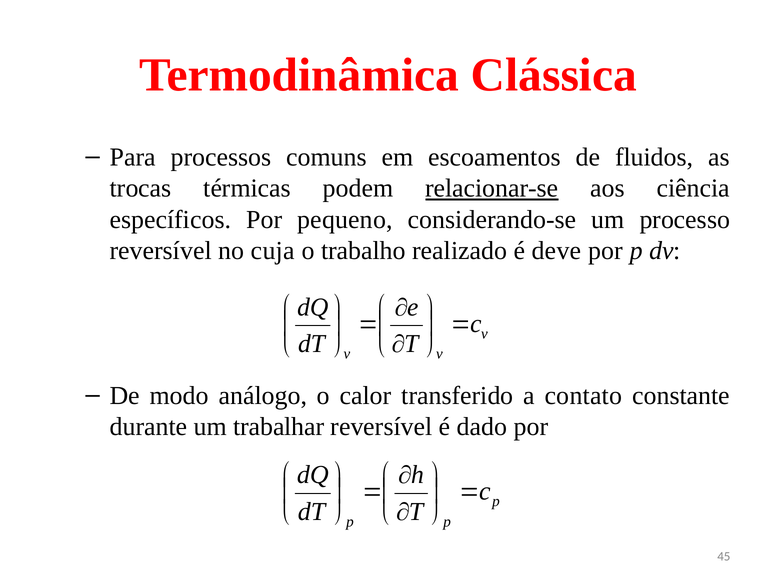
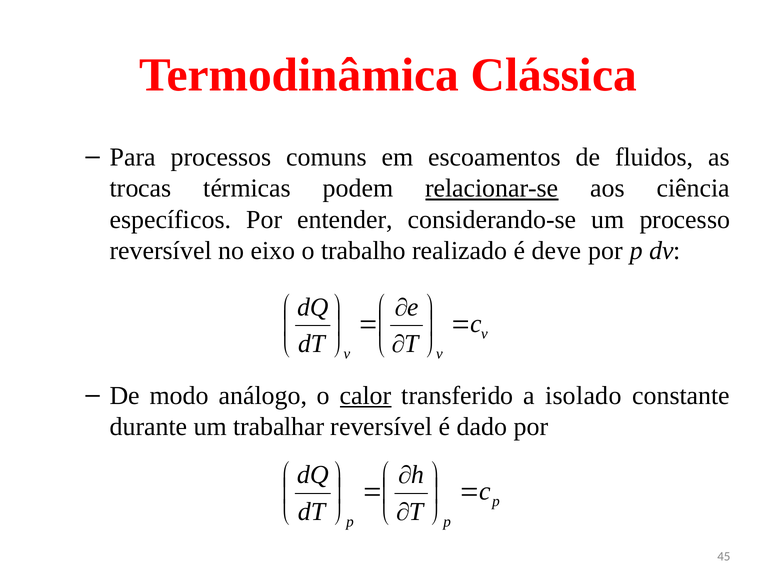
pequeno: pequeno -> entender (345, 219)
cuja: cuja -> eixo (273, 250)
calor underline: none -> present (366, 395)
contato: contato -> isolado (583, 395)
